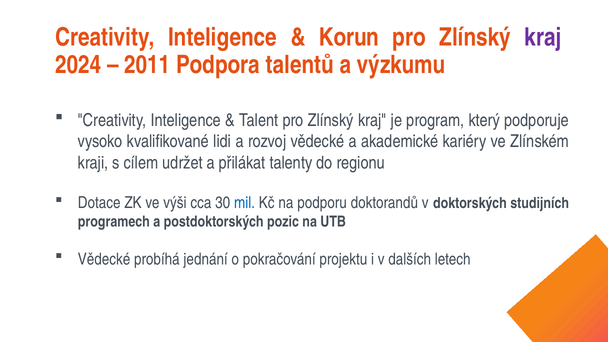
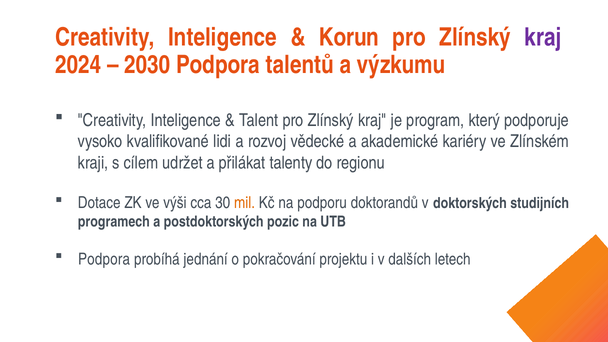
2011: 2011 -> 2030 (147, 65)
mil colour: blue -> orange (245, 203)
Vědecké: Vědecké -> Podpora (104, 259)
